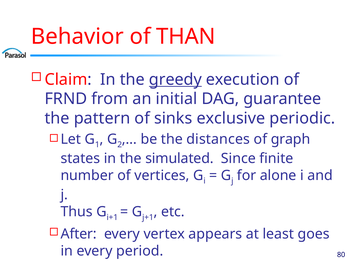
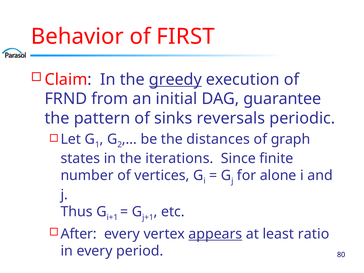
THAN: THAN -> FIRST (186, 36)
exclusive: exclusive -> reversals (231, 118)
simulated: simulated -> iterations (179, 158)
appears underline: none -> present (215, 234)
goes: goes -> ratio (314, 234)
